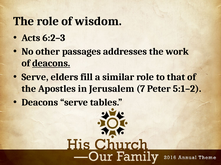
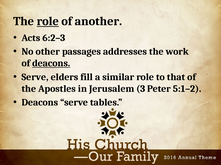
role underline: none -> present (48, 21)
wisdom: wisdom -> another (98, 21)
7: 7 -> 3 (141, 89)
